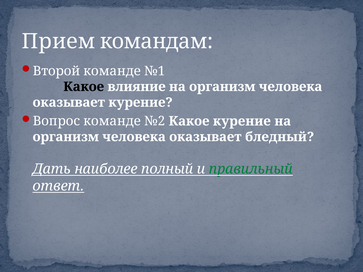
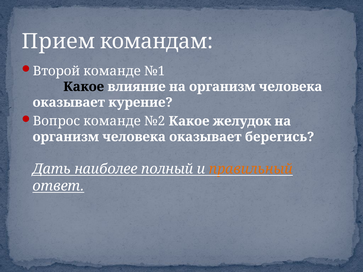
Какое курение: курение -> желудок (242, 121)
бледный: бледный -> берегись (280, 137)
правильный colour: green -> orange (251, 169)
